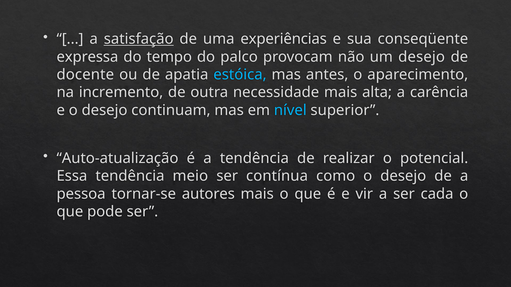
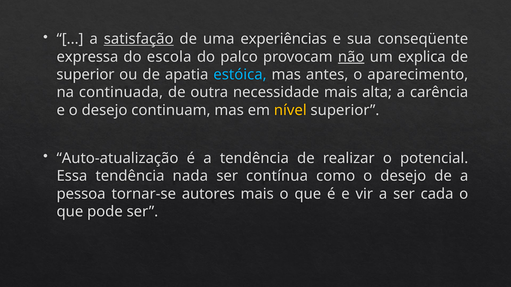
tempo: tempo -> escola (169, 57)
não underline: none -> present (351, 57)
um desejo: desejo -> explica (422, 57)
docente: docente -> superior (85, 75)
incremento: incremento -> continuada (121, 93)
nível colour: light blue -> yellow (290, 110)
meio: meio -> nada (190, 176)
